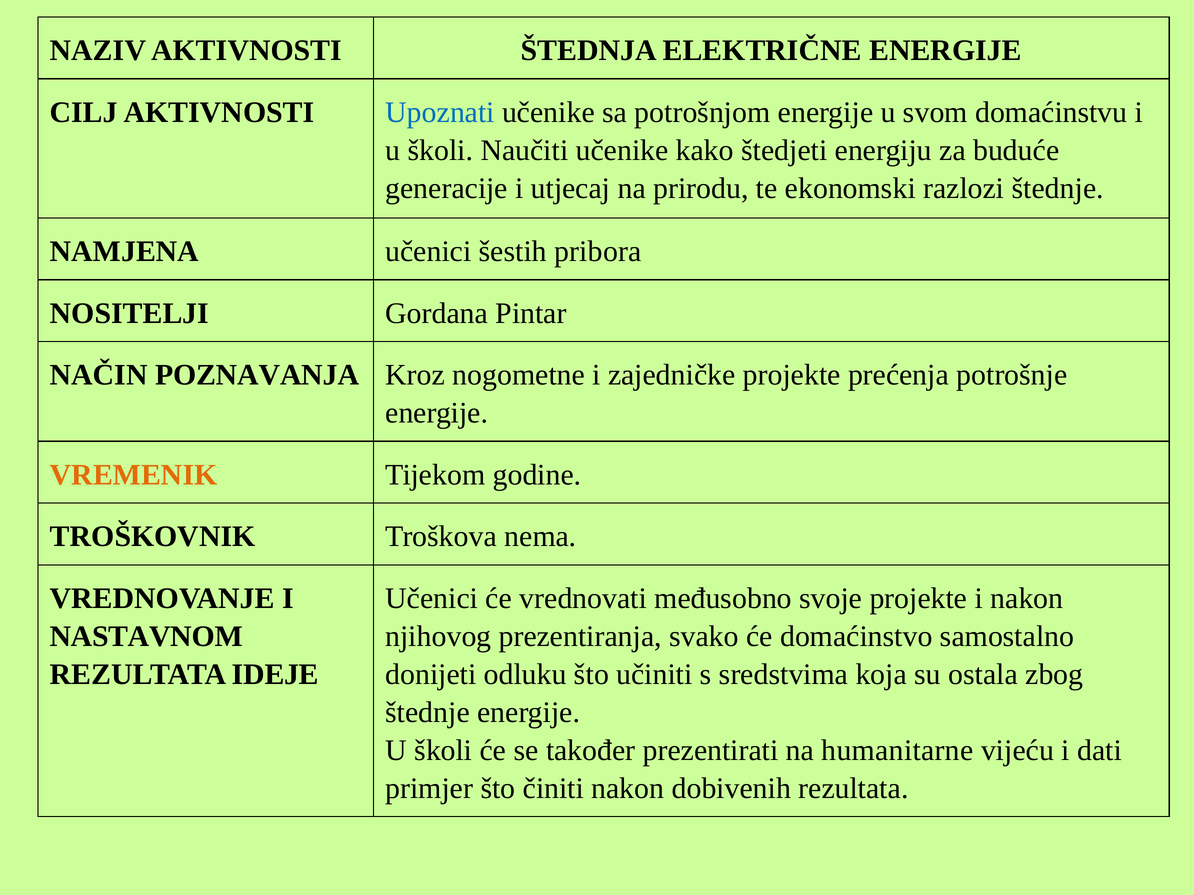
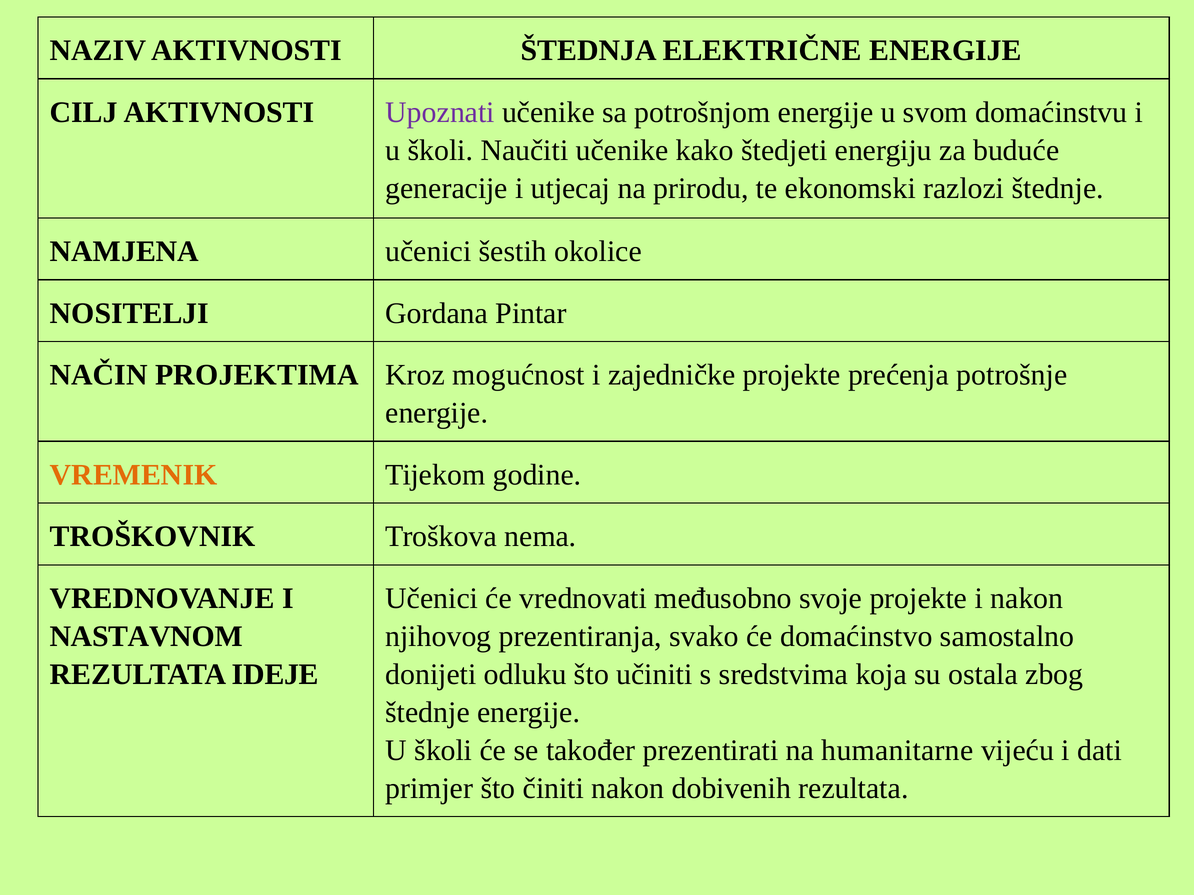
Upoznati colour: blue -> purple (440, 112)
pribora: pribora -> okolice (598, 252)
POZNAVANJA: POZNAVANJA -> PROJEKTIMA (257, 375)
nogometne: nogometne -> mogućnost (519, 375)
